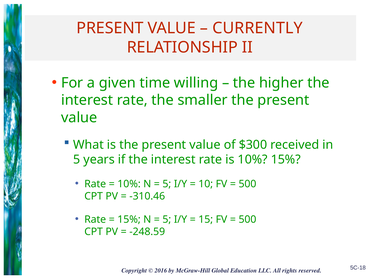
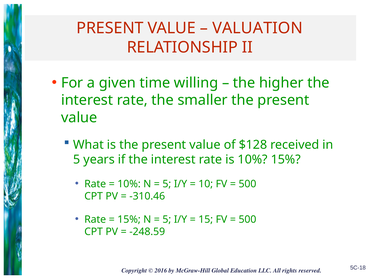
CURRENTLY: CURRENTLY -> VALUATION (258, 28)
$300: $300 -> $128 (253, 145)
